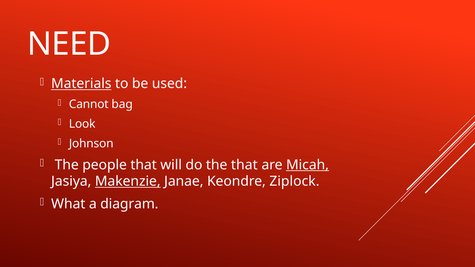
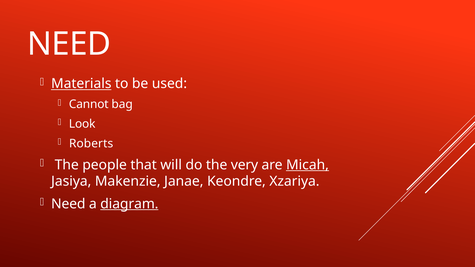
Johnson: Johnson -> Roberts (91, 144)
the that: that -> very (244, 165)
Makenzie underline: present -> none (128, 182)
Ziplock: Ziplock -> Xzariya (294, 182)
What: What -> Need (68, 204)
diagram underline: none -> present (129, 204)
